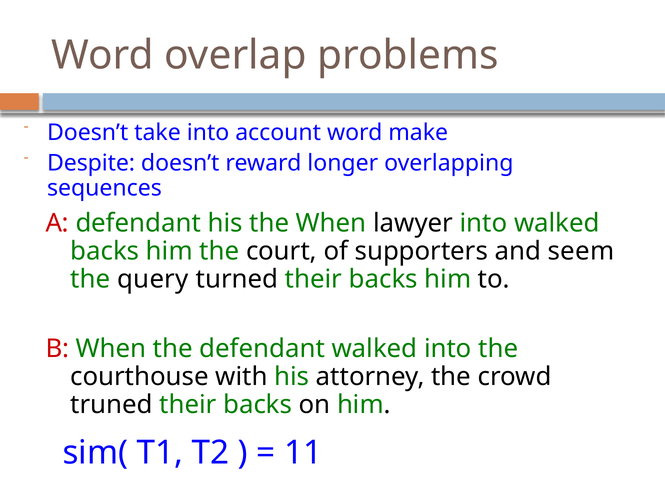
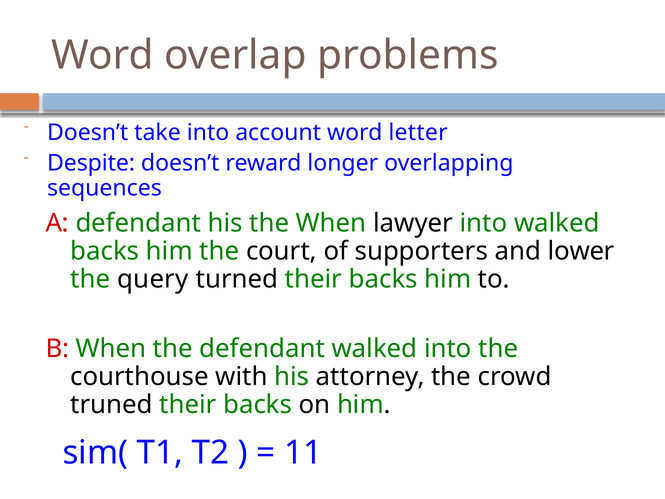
make: make -> letter (418, 132)
seem: seem -> lower (581, 251)
